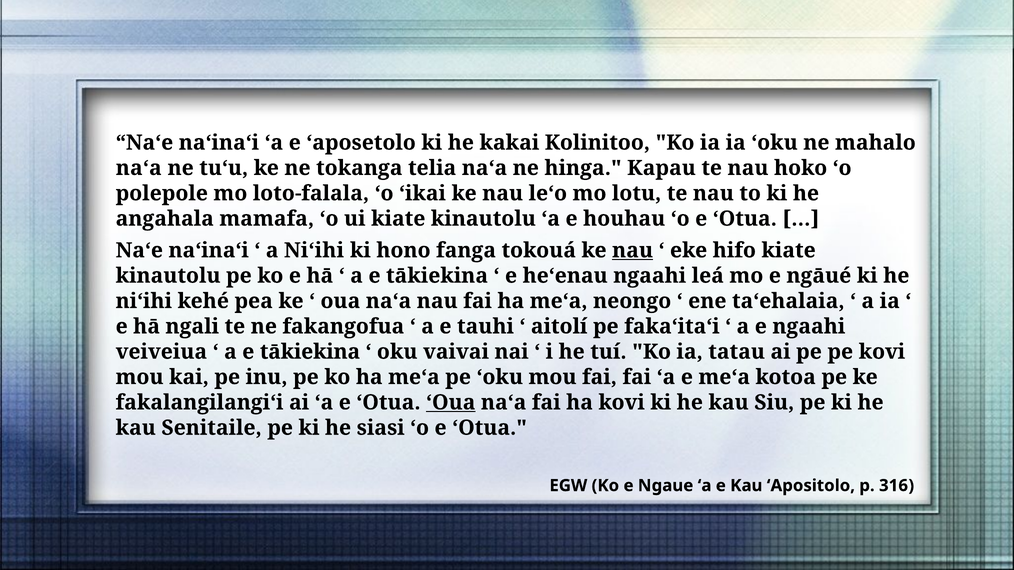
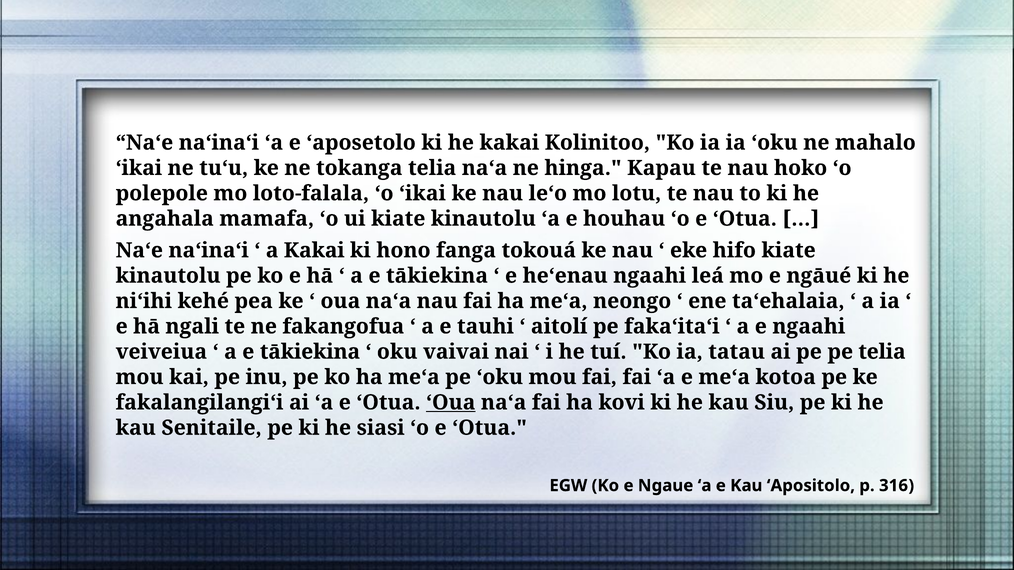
naʻa: naʻa -> ʻikai (139, 168)
a Niʻihi: Niʻihi -> Kakai (314, 251)
nau underline: present -> none (633, 251)
pe kovi: kovi -> telia (882, 352)
